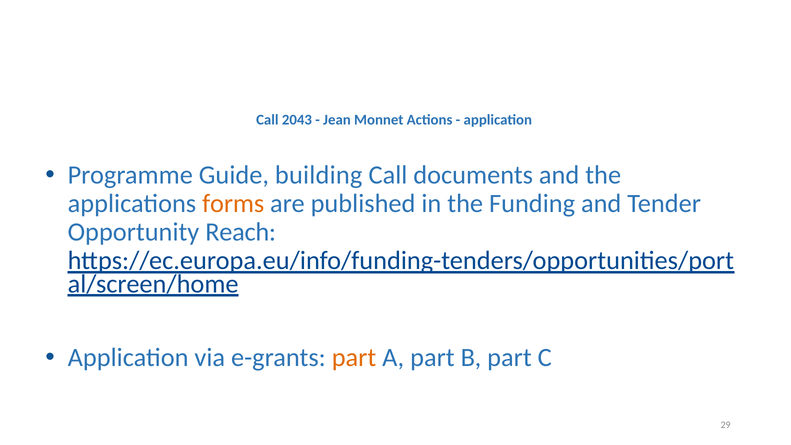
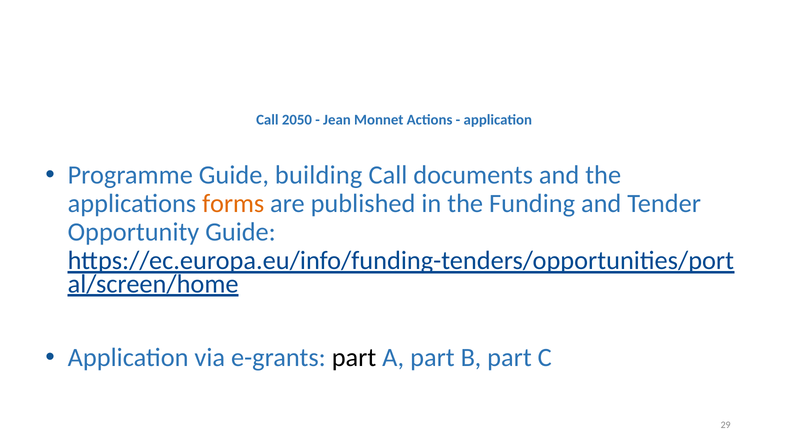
2043: 2043 -> 2050 (297, 120)
Opportunity Reach: Reach -> Guide (241, 232)
part colour: orange -> black (354, 357)
